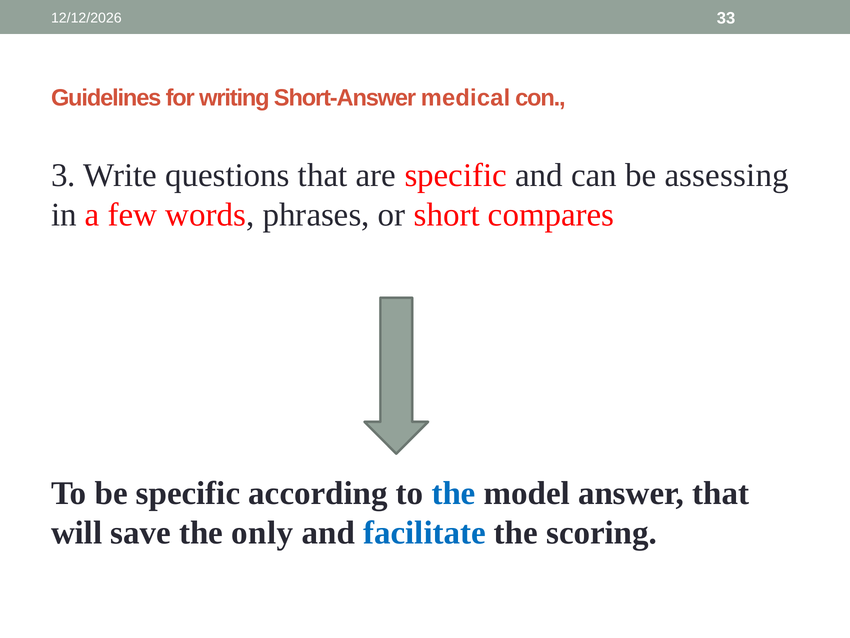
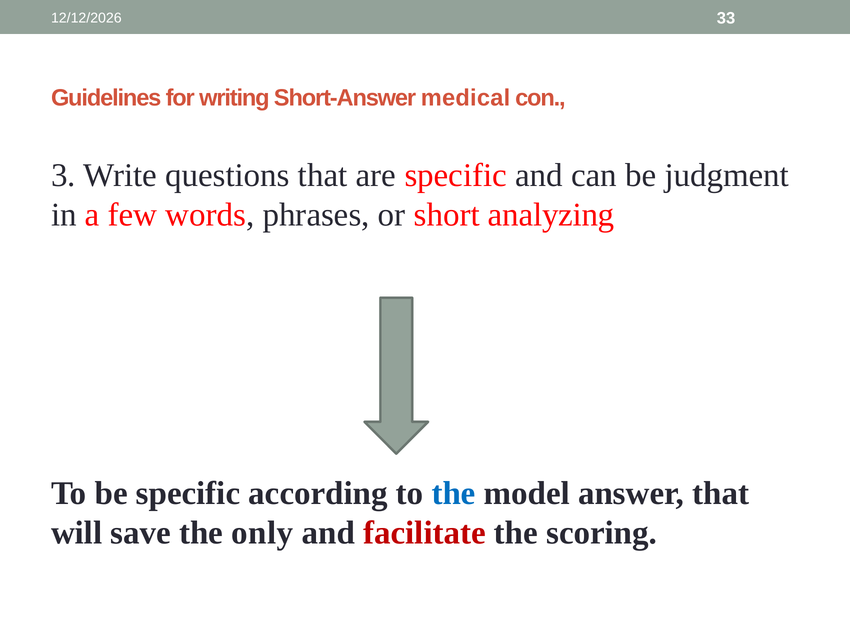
assessing: assessing -> judgment (727, 175)
compares: compares -> analyzing (551, 215)
facilitate colour: blue -> red (425, 532)
